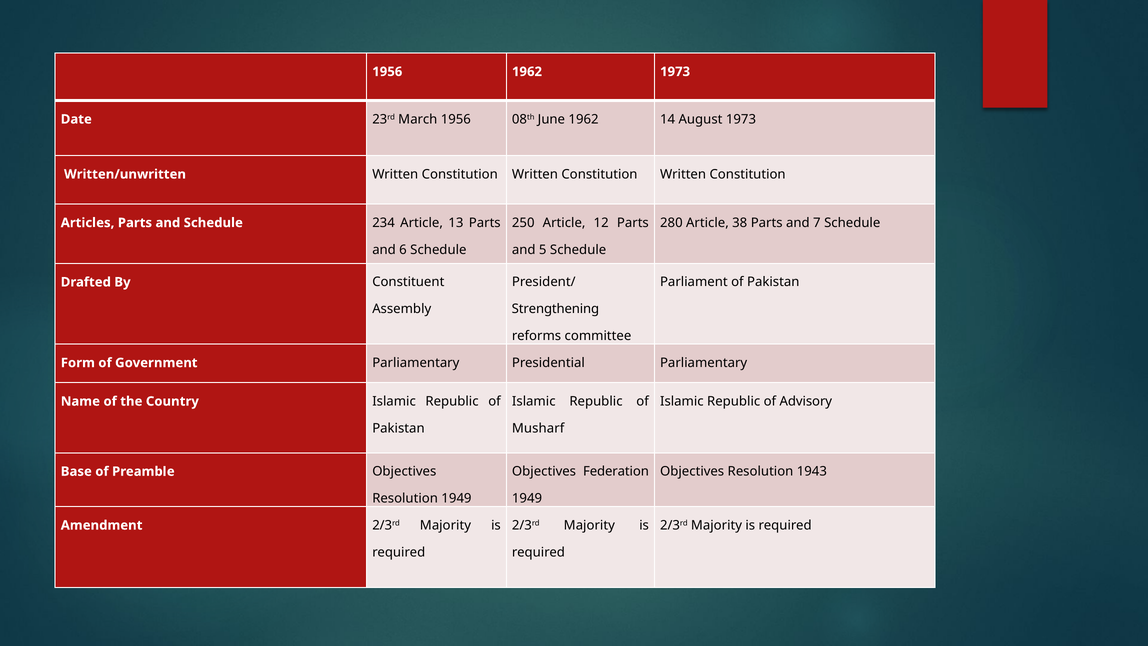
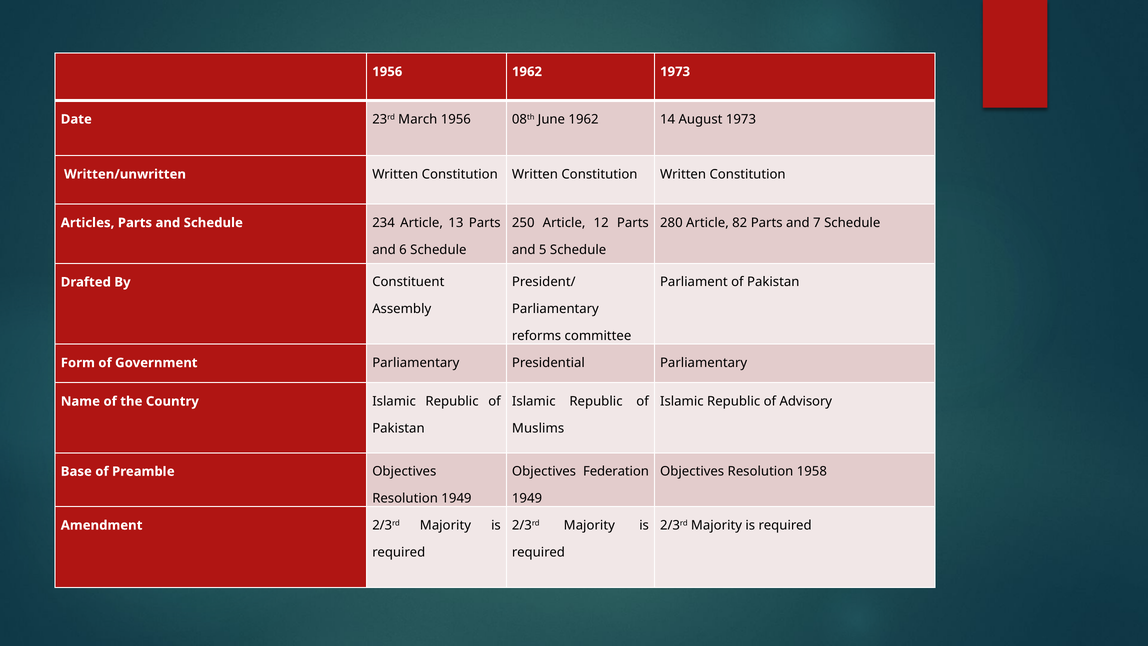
38: 38 -> 82 (740, 223)
Strengthening: Strengthening -> Parliamentary (555, 309)
Musharf: Musharf -> Muslims (538, 428)
1943: 1943 -> 1958 (812, 471)
